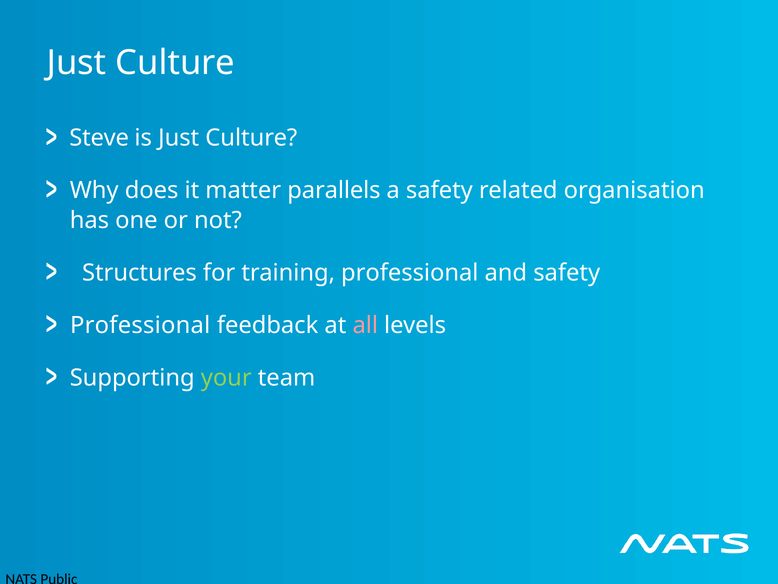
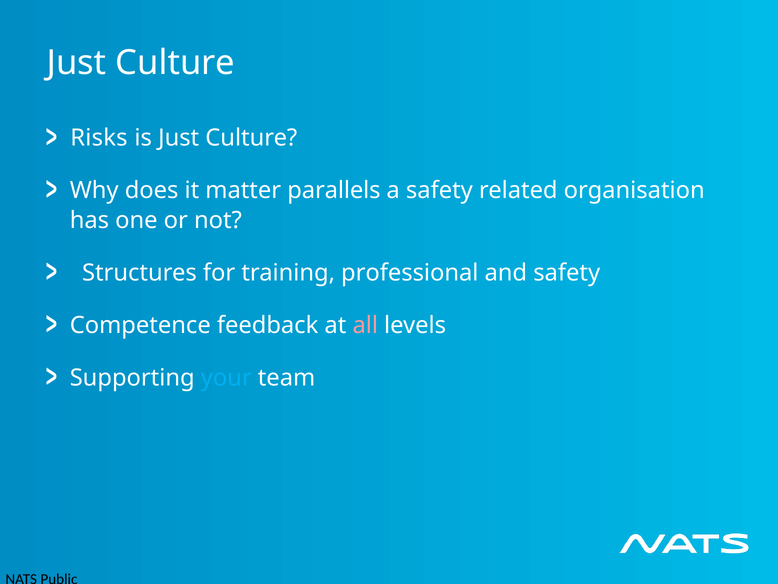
Steve: Steve -> Risks (99, 138)
Professional: Professional -> Competence (140, 325)
your colour: light green -> light blue (226, 377)
